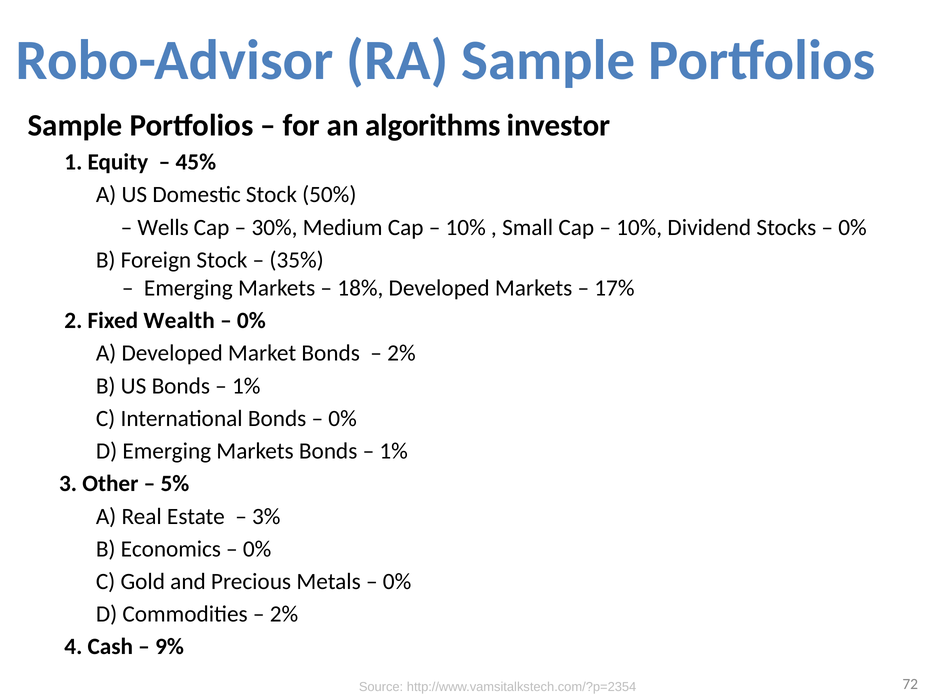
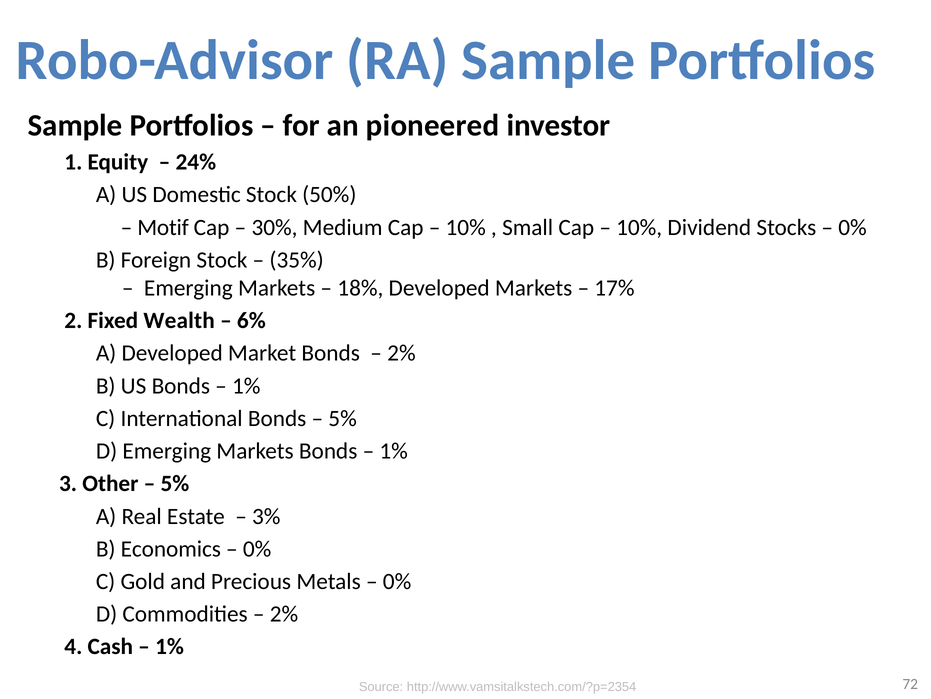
algorithms: algorithms -> pioneered (433, 125)
45%: 45% -> 24% (196, 162)
Wells: Wells -> Motif (163, 227)
0%: 0% -> 6% (251, 320)
0%: 0% -> 5% (343, 418)
9%: 9% -> 1% (170, 646)
